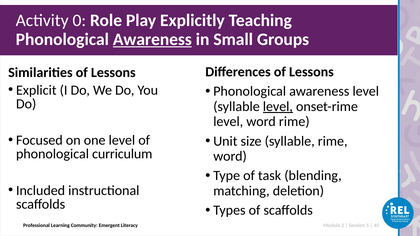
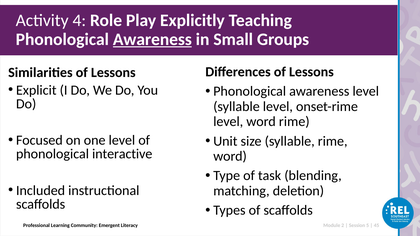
0: 0 -> 4 (79, 21)
level underline: present -> none (278, 107)
curriculum: curriculum -> interactive (122, 154)
